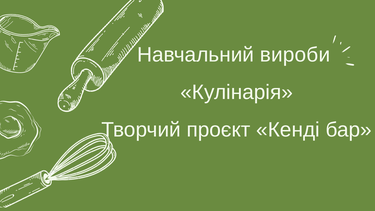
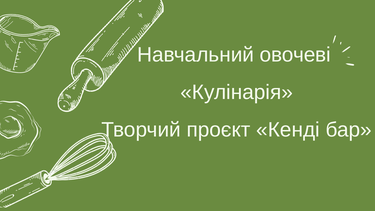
вироби: вироби -> овочеві (295, 55)
